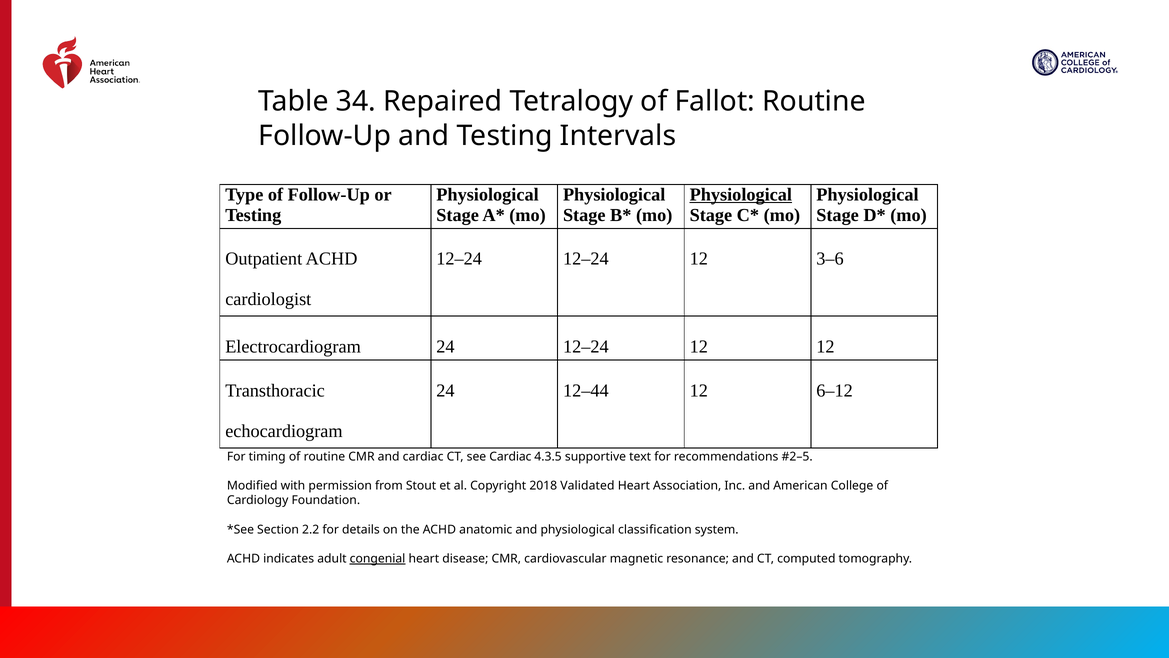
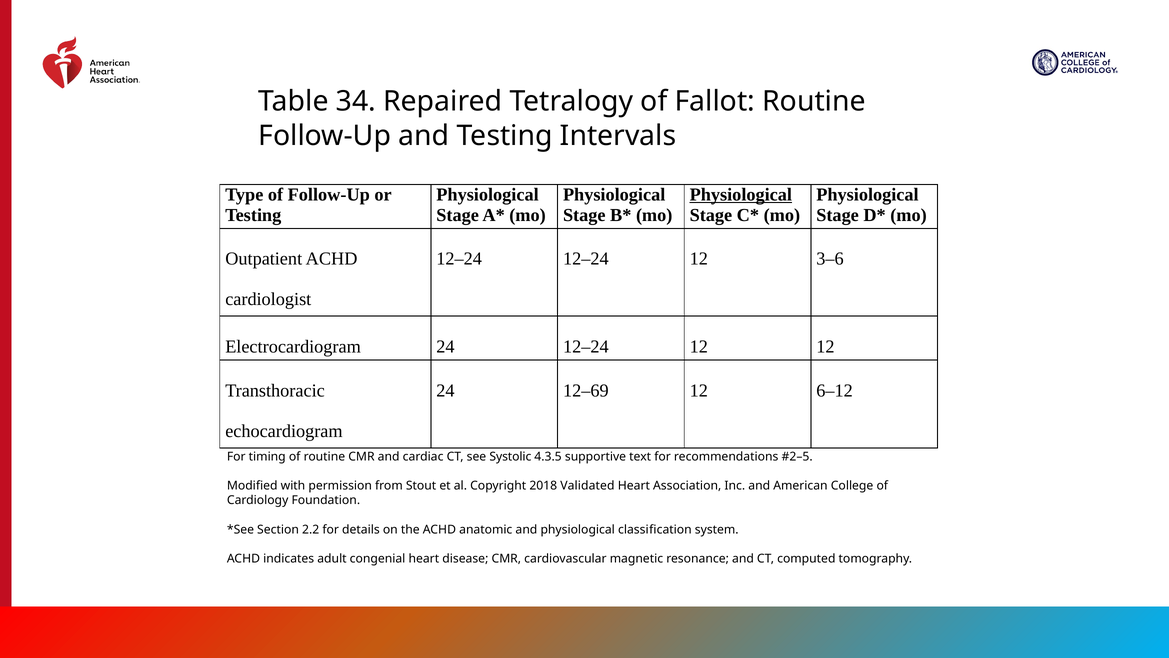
12–44: 12–44 -> 12–69 (586, 390)
see Cardiac: Cardiac -> Systolic (510, 456)
congenial underline: present -> none (378, 558)
